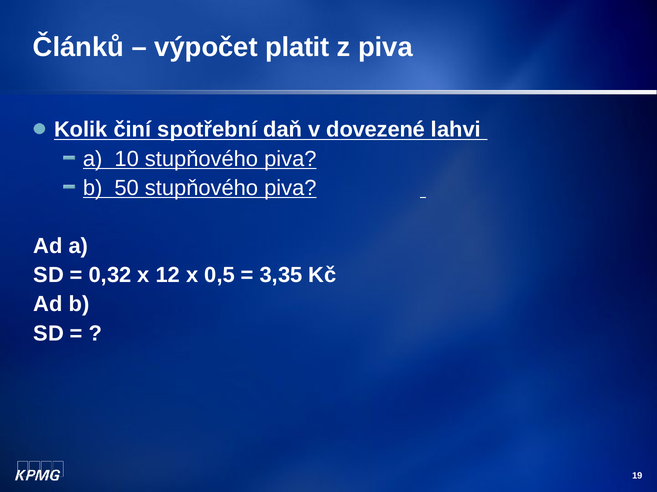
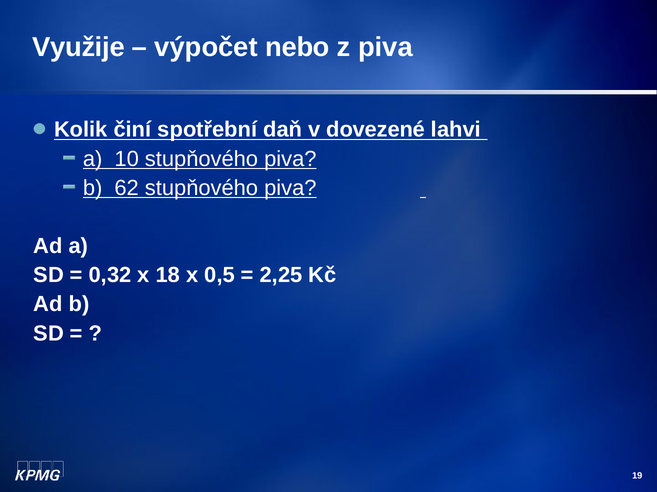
Článků: Článků -> Využije (79, 47)
platit: platit -> nebo (297, 47)
50: 50 -> 62 (127, 188)
12: 12 -> 18 (168, 276)
3,35: 3,35 -> 2,25 (281, 276)
